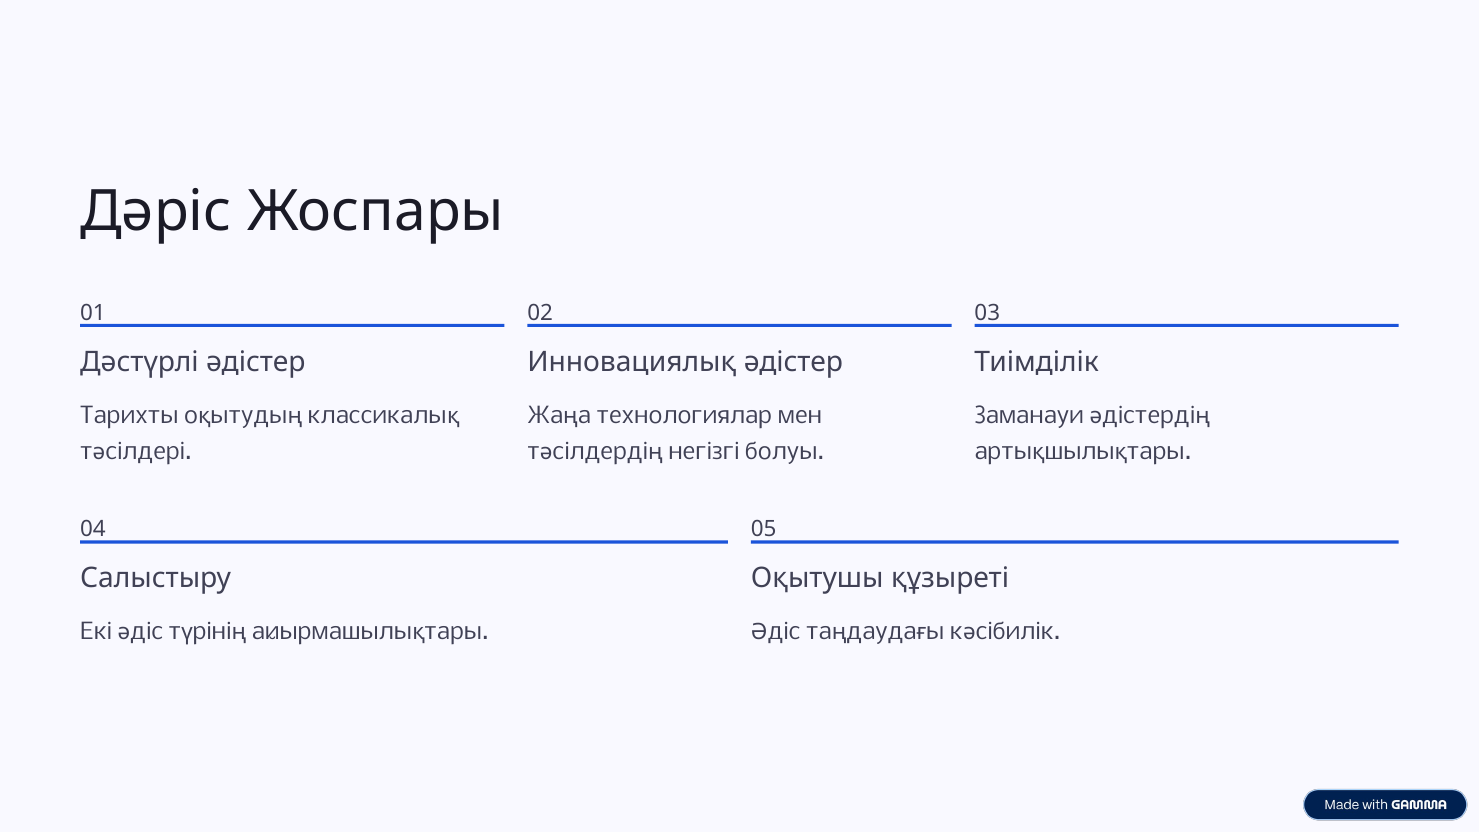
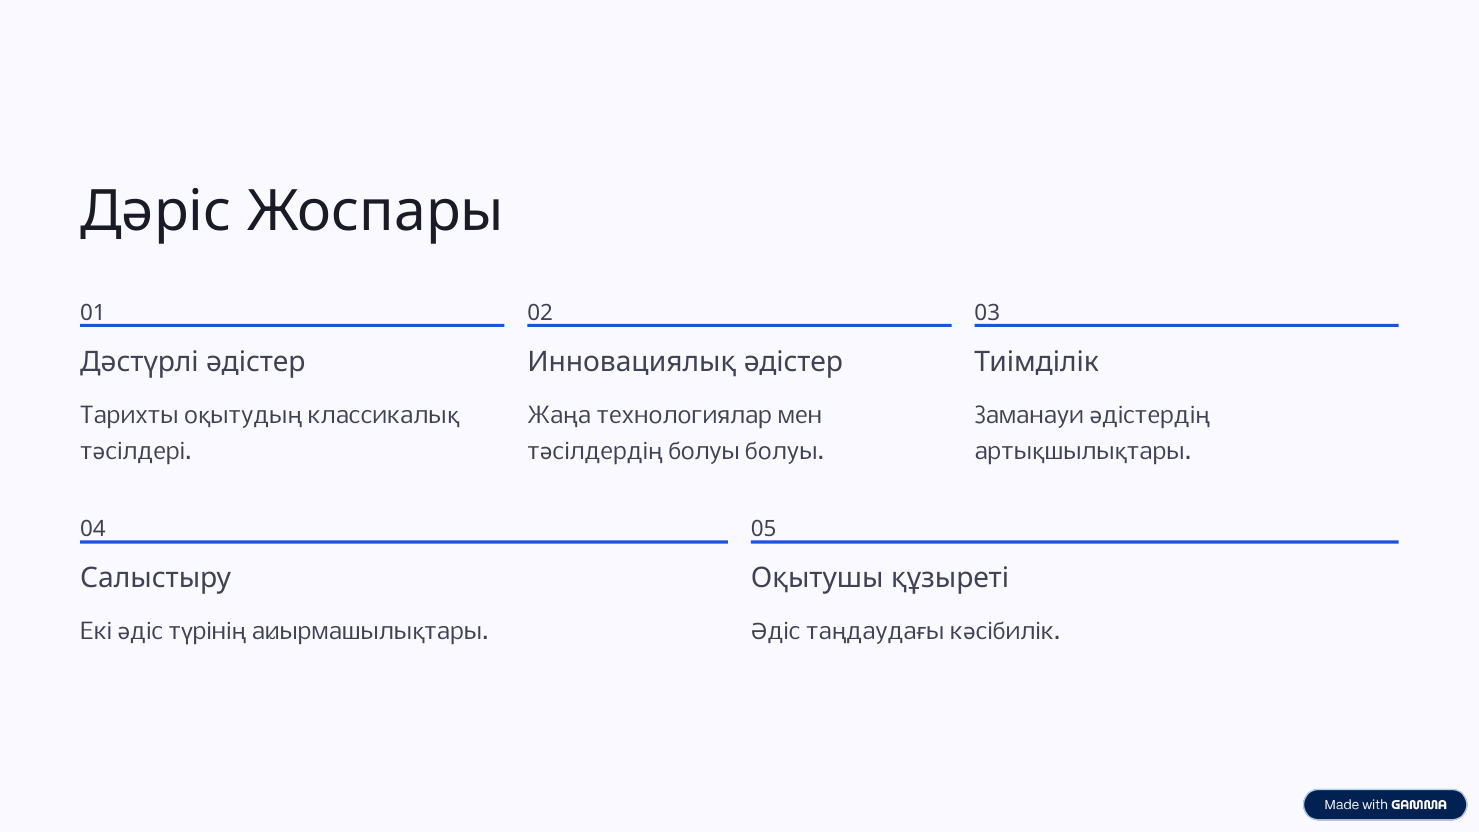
негізгі: негізгі -> болуы (704, 452)
